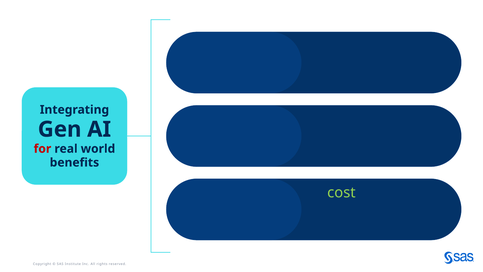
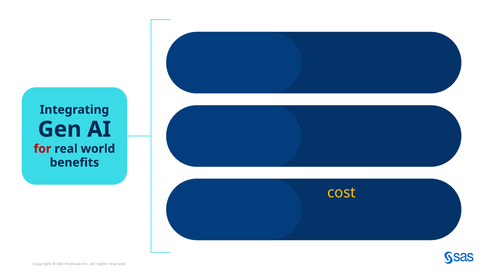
cost colour: light green -> yellow (341, 192)
